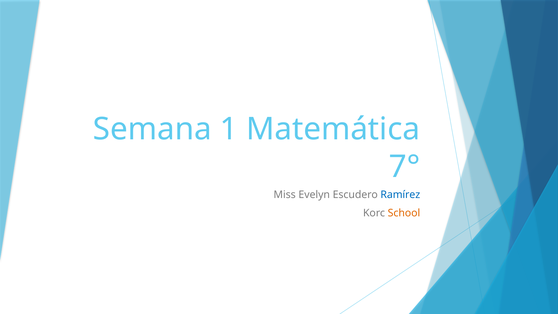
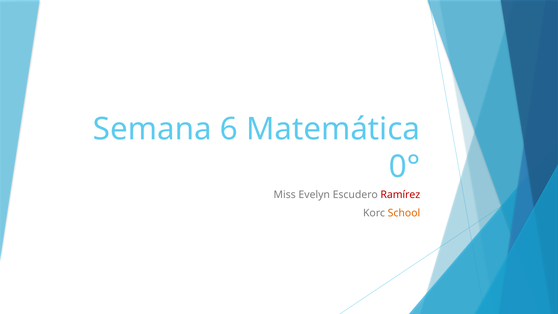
1: 1 -> 6 (229, 129)
7°: 7° -> 0° (405, 167)
Ramírez colour: blue -> red (400, 194)
